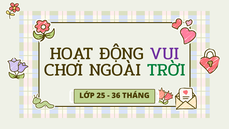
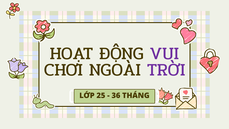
TRỜI colour: green -> purple (166, 70)
